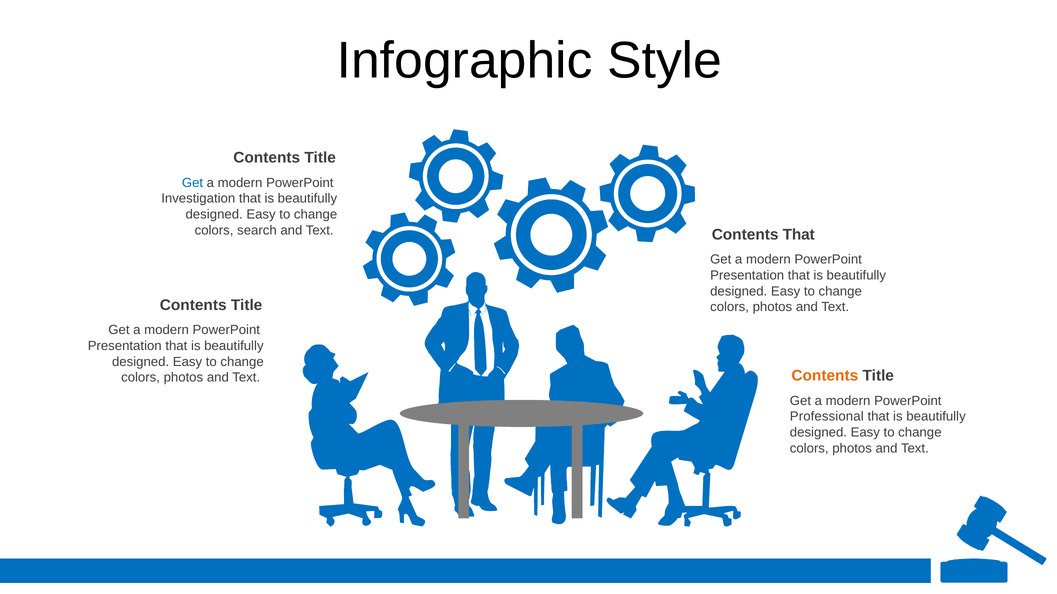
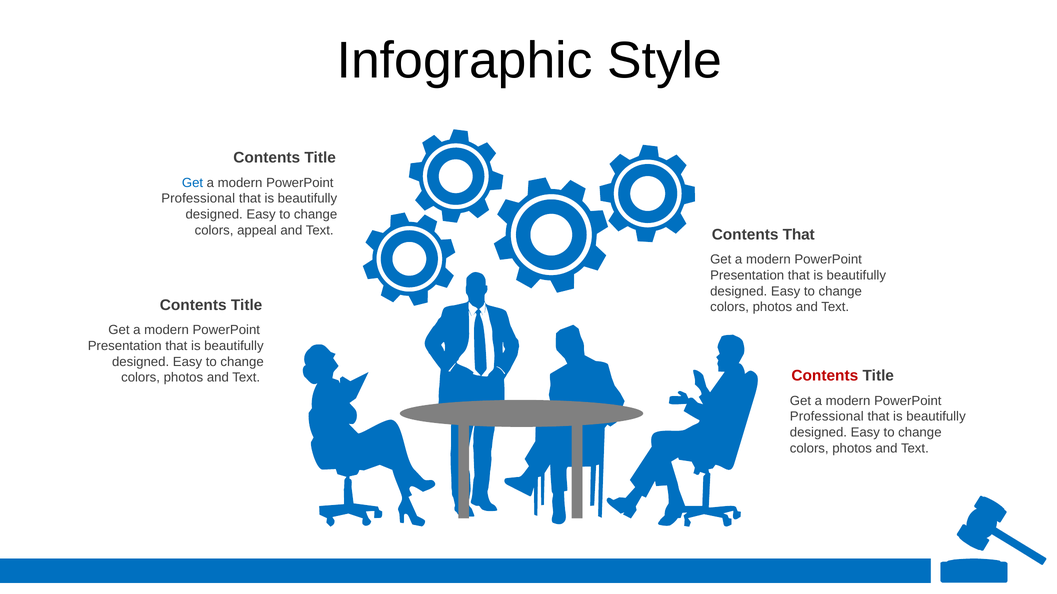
Investigation: Investigation -> Professional (198, 199)
search: search -> appeal (257, 231)
Contents colour: orange -> red (825, 376)
